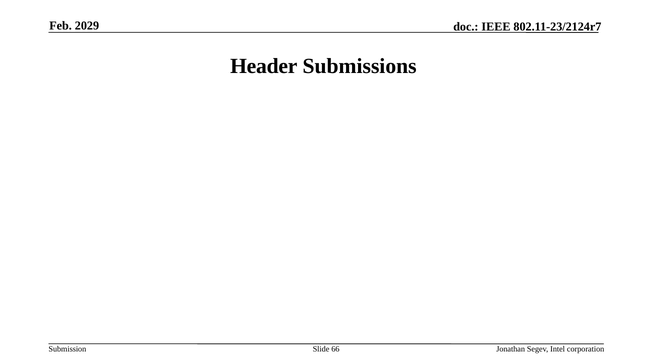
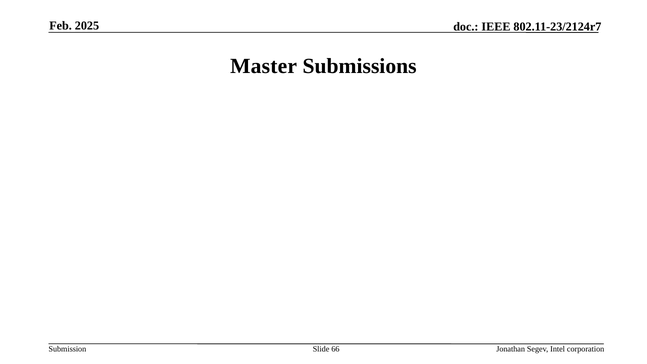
2029: 2029 -> 2025 (87, 26)
Header: Header -> Master (264, 66)
